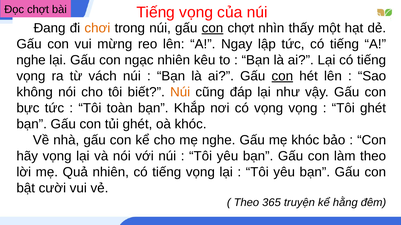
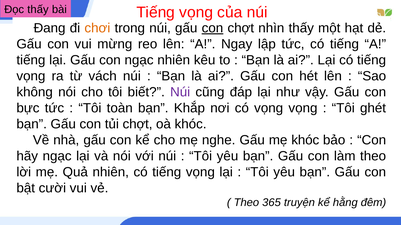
Đọc chợt: chợt -> thấy (38, 9)
nghe: nghe -> tiếng (31, 60)
con underline: present -> none (282, 76)
Núi colour: orange -> purple (180, 92)
tủi ghét: ghét -> chợt (138, 124)
hãy vọng: vọng -> ngạc (57, 157)
